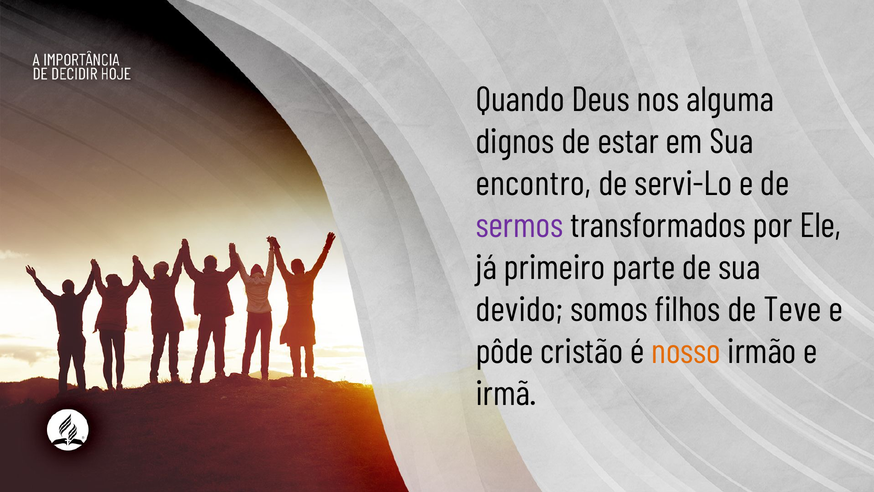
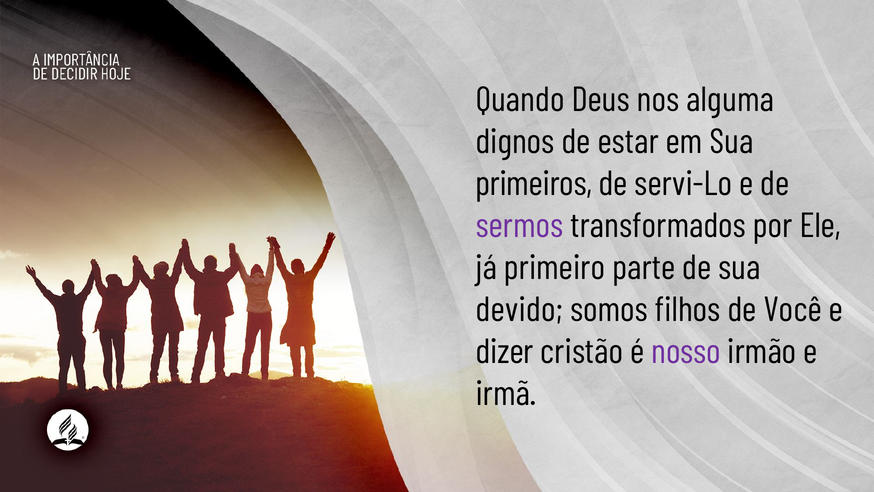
encontro: encontro -> primeiros (534, 184)
Teve: Teve -> Você (793, 309)
pôde: pôde -> dizer (505, 351)
nosso colour: orange -> purple (686, 351)
